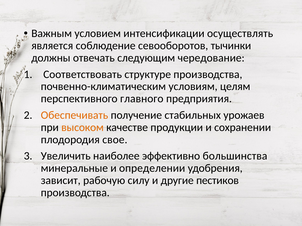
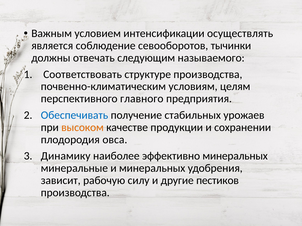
чередование: чередование -> называемого (211, 58)
Обеспечивать colour: orange -> blue (74, 115)
свое: свое -> овса (115, 140)
Увеличить: Увеличить -> Динамику (66, 156)
эффективно большинства: большинства -> минеральных (235, 156)
и определении: определении -> минеральных (152, 169)
